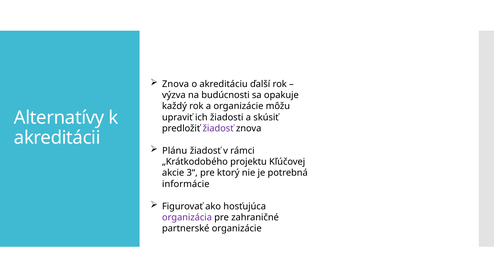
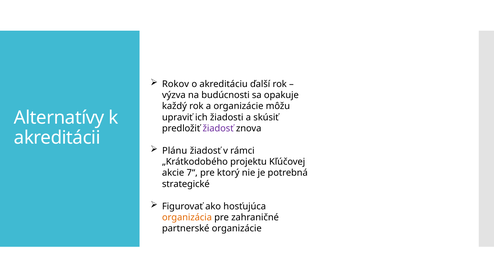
Znova: Znova -> Rokov (176, 84)
3“: 3“ -> 7“ (192, 173)
informácie: informácie -> strategické (186, 184)
organizácia colour: purple -> orange (187, 217)
